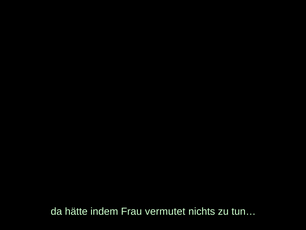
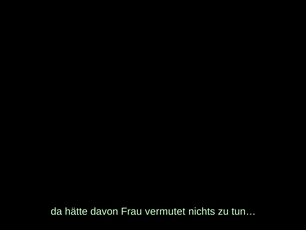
indem: indem -> davon (104, 211)
